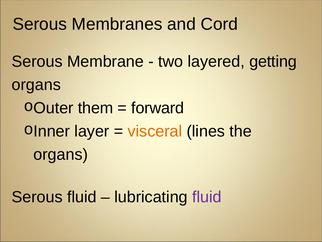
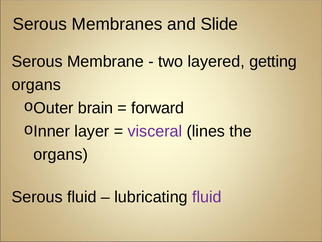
Cord: Cord -> Slide (219, 24)
them: them -> brain (96, 108)
visceral colour: orange -> purple (155, 131)
